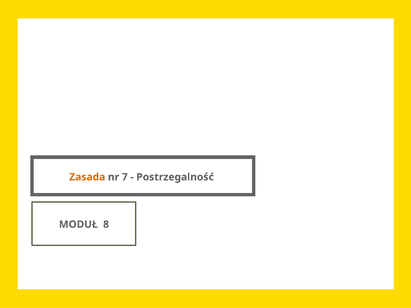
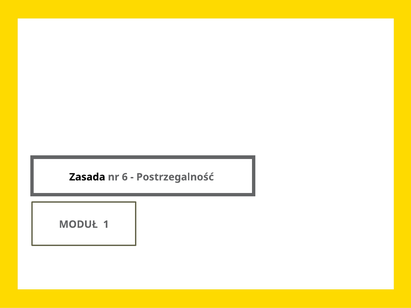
Zasada colour: orange -> black (87, 177)
7: 7 -> 6 (125, 177)
8: 8 -> 1 (106, 225)
